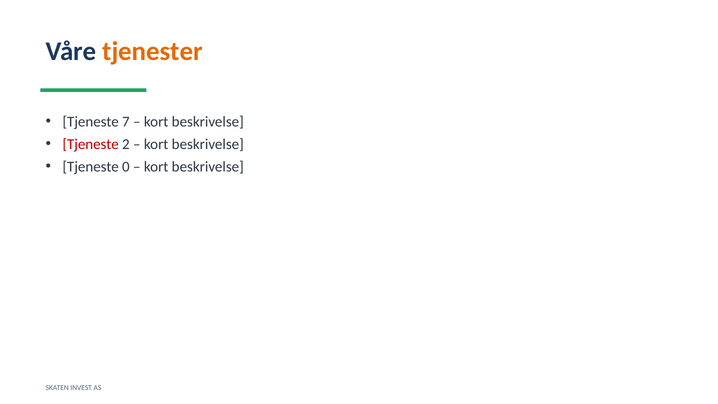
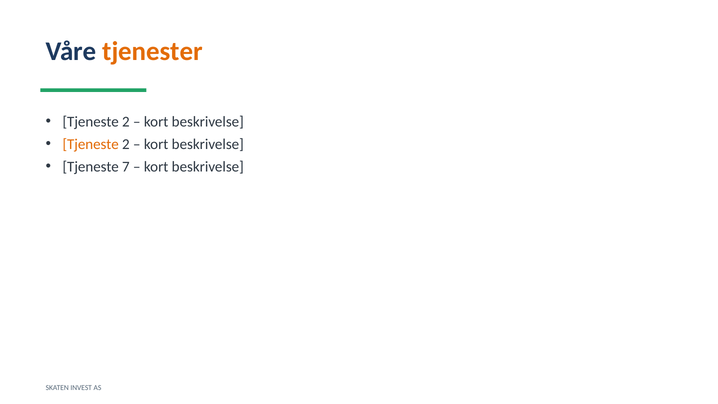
7: 7 -> 2 (126, 122)
Tjeneste colour: red -> orange (91, 144)
0: 0 -> 7 (126, 167)
